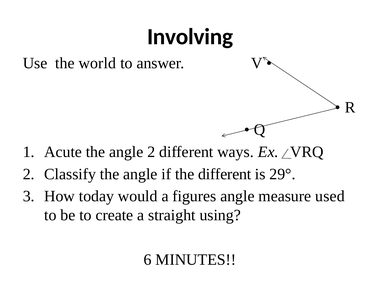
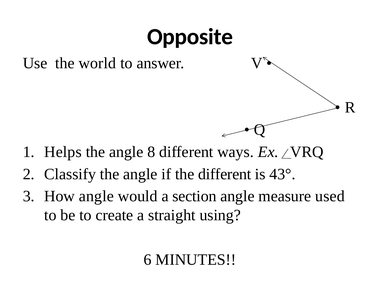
Involving: Involving -> Opposite (190, 37)
Acute: Acute -> Helps (63, 152)
angle 2: 2 -> 8 (151, 152)
29°: 29° -> 43° (282, 174)
How today: today -> angle (96, 196)
figures: figures -> section (194, 196)
